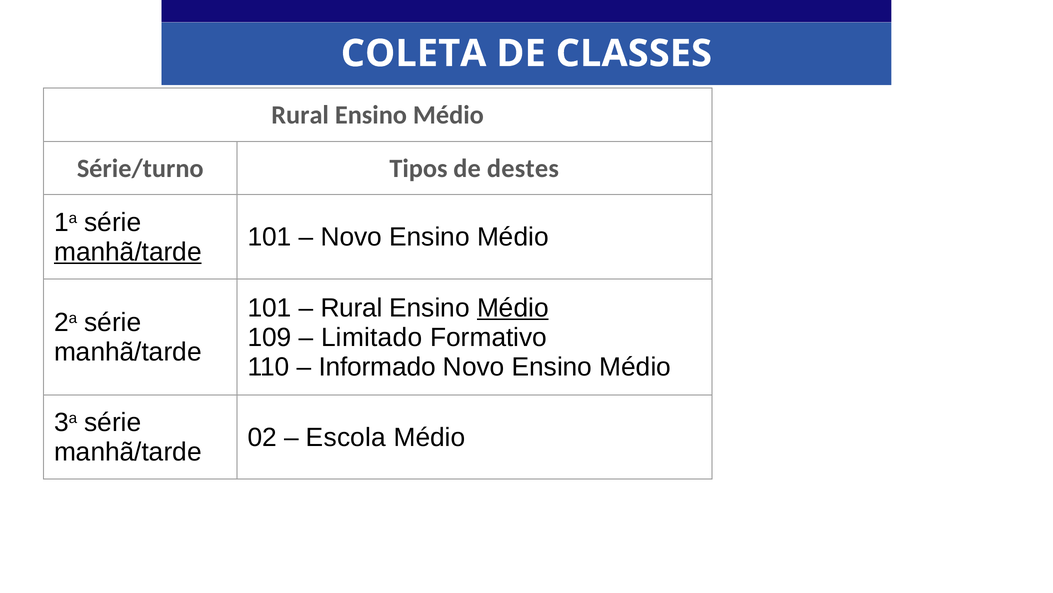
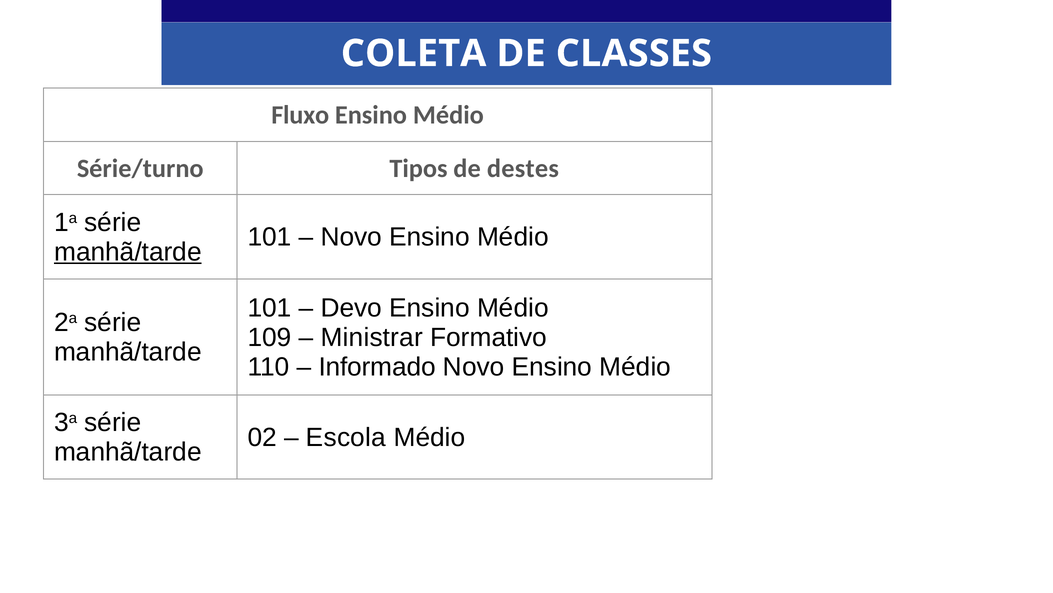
Rural: Rural -> Fluxo (300, 115)
Rural: Rural -> Devo (351, 307)
Médio underline: present -> none (513, 307)
Limitado: Limitado -> Ministrar (372, 337)
